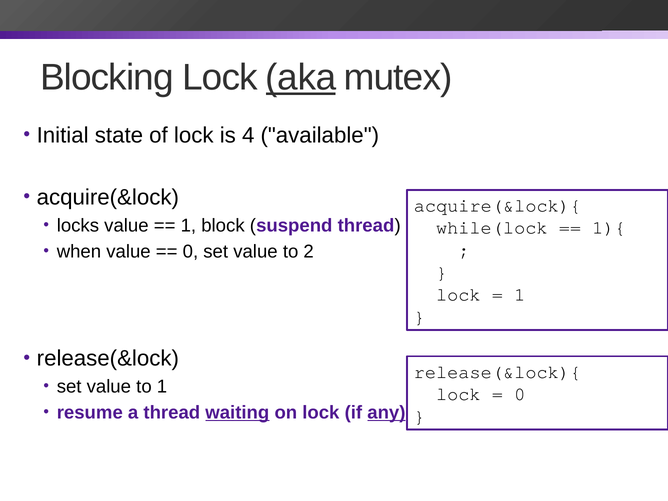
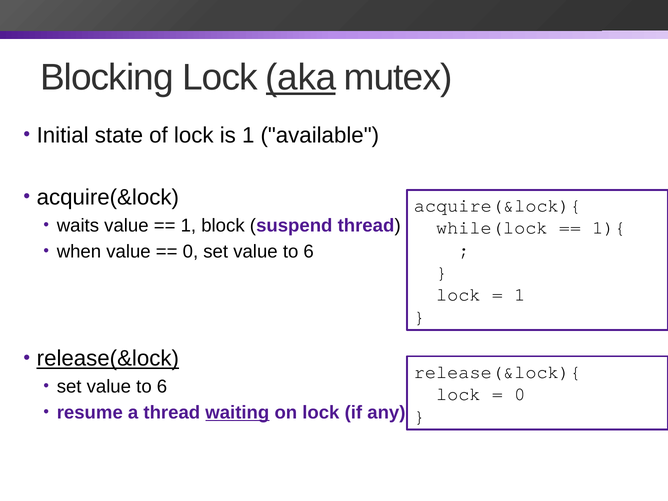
is 4: 4 -> 1 (248, 135)
locks: locks -> waits (78, 225)
2: 2 -> 6 (309, 251)
release(&lock underline: none -> present (108, 359)
1: 1 -> 6 (162, 387)
any underline: present -> none (386, 413)
